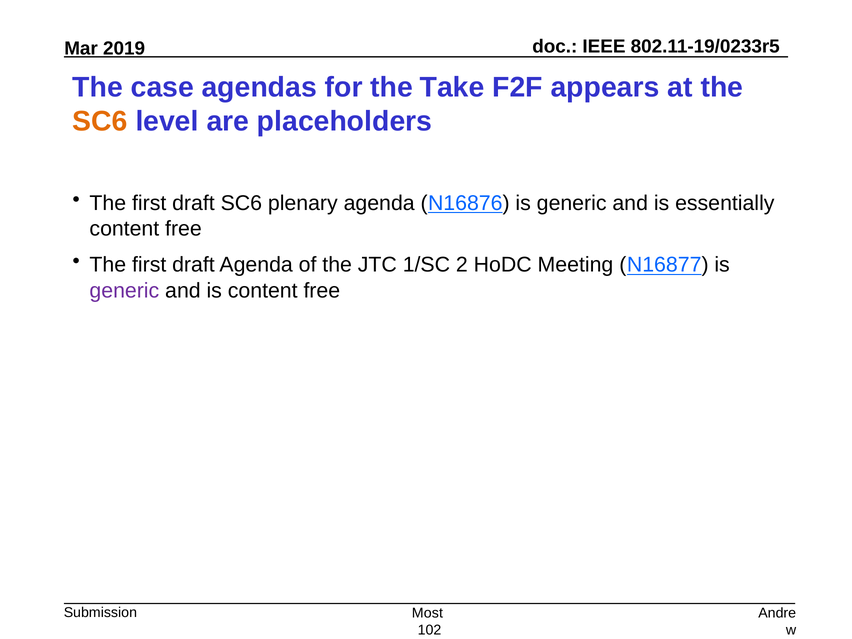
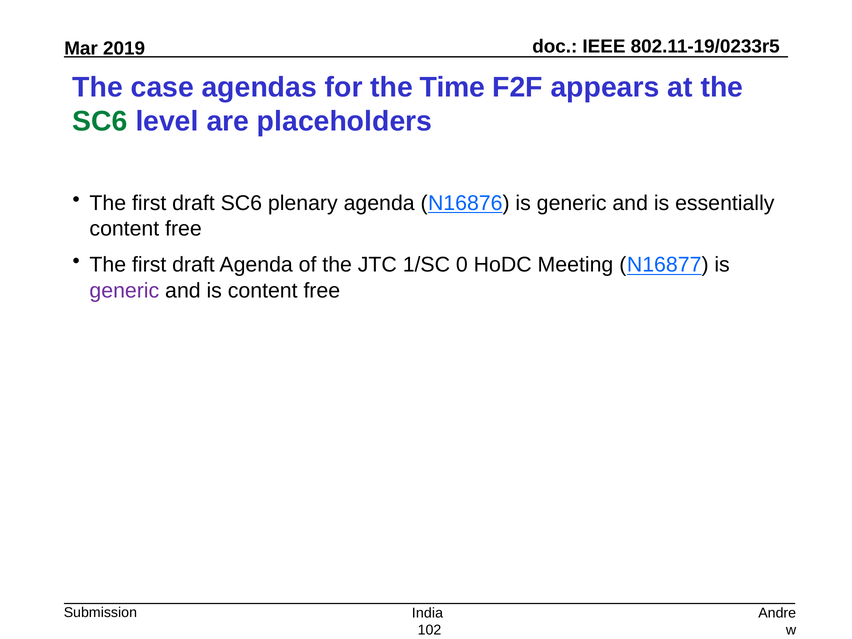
Take: Take -> Time (452, 87)
SC6 colour: orange -> green (100, 121)
2: 2 -> 0 (462, 265)
Most: Most -> India (427, 613)
